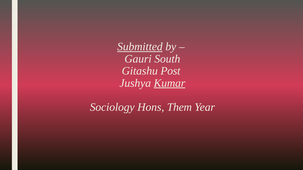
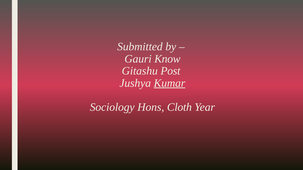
Submitted underline: present -> none (140, 47)
South: South -> Know (167, 59)
Them: Them -> Cloth (179, 108)
